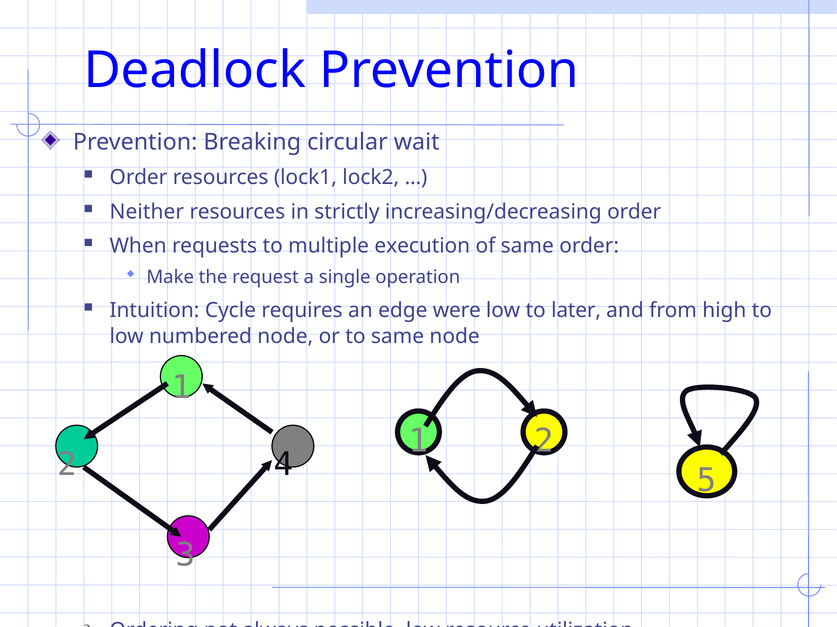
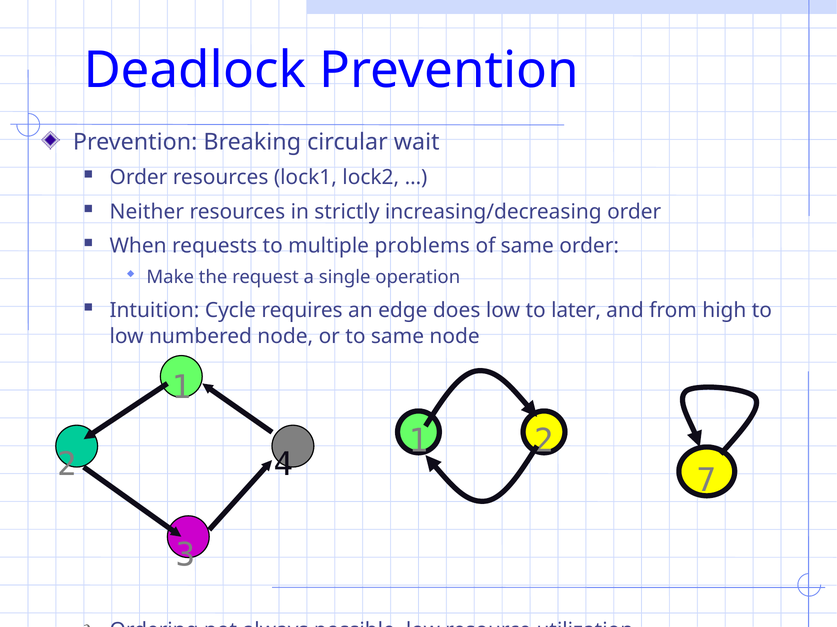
execution: execution -> problems (422, 246)
were: were -> does (457, 311)
5: 5 -> 7 (707, 481)
